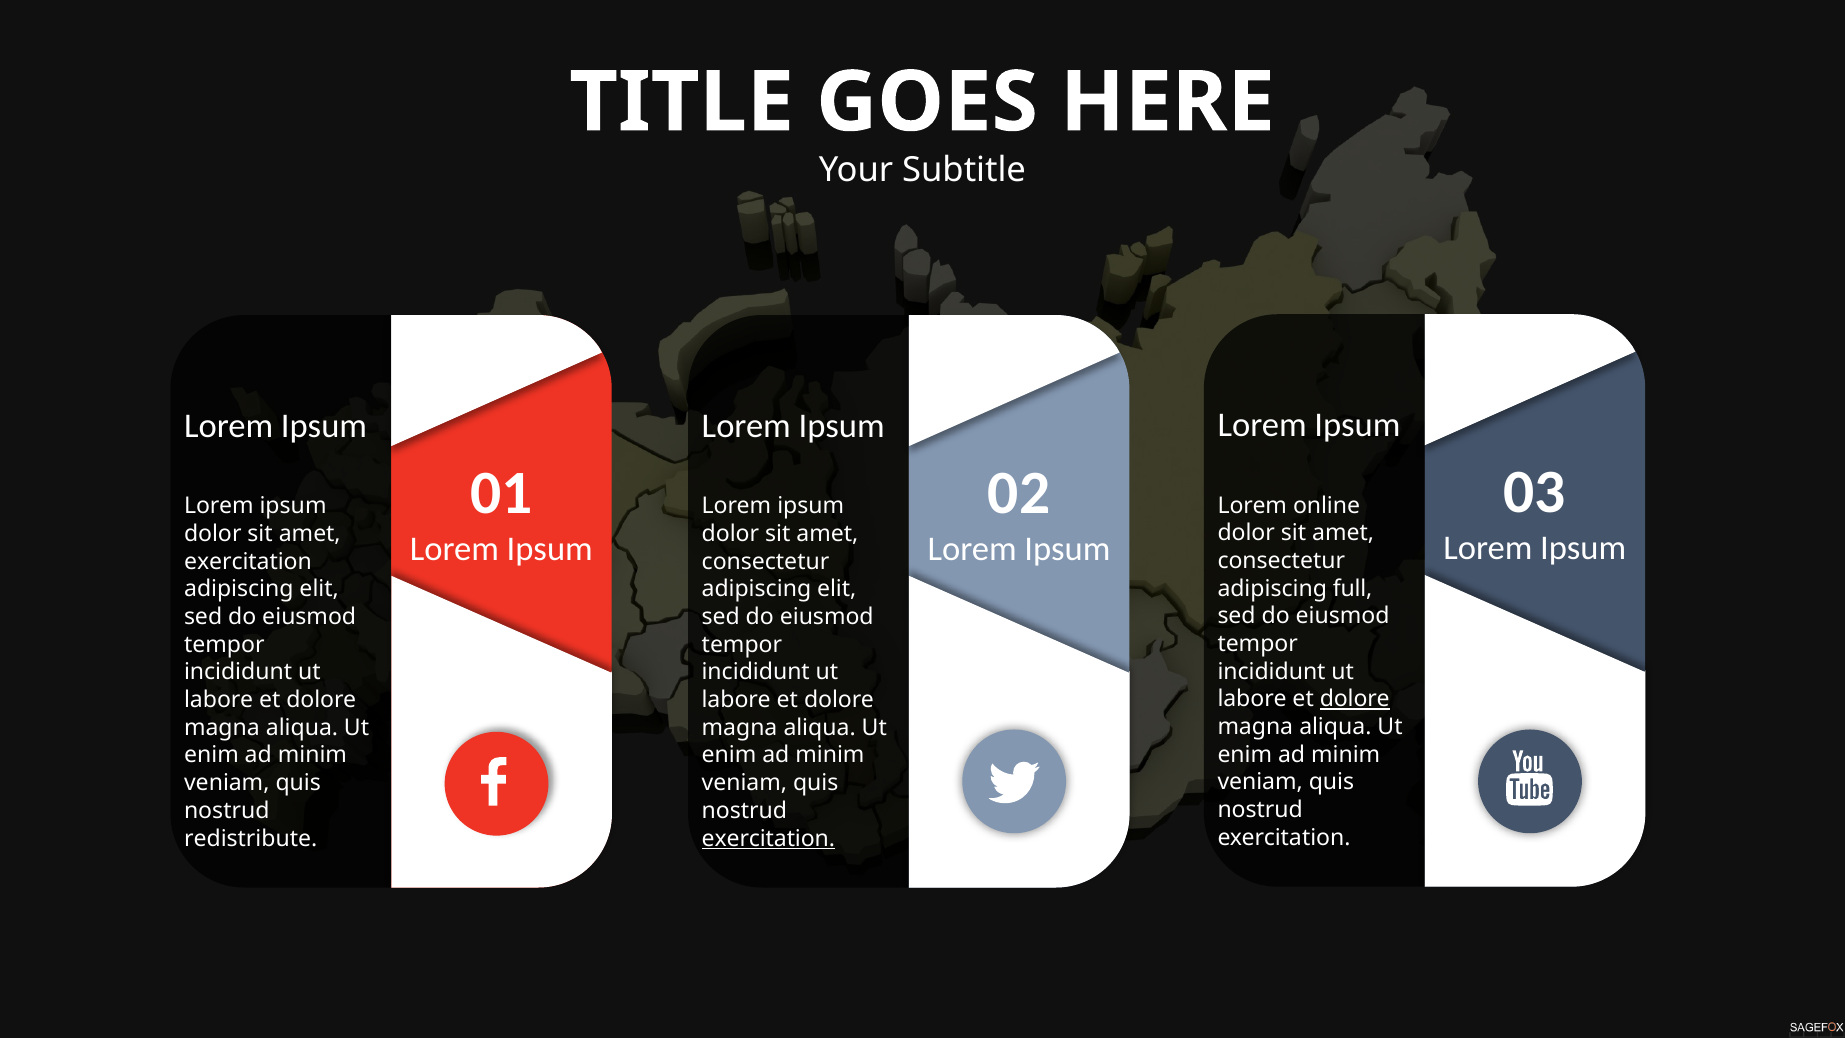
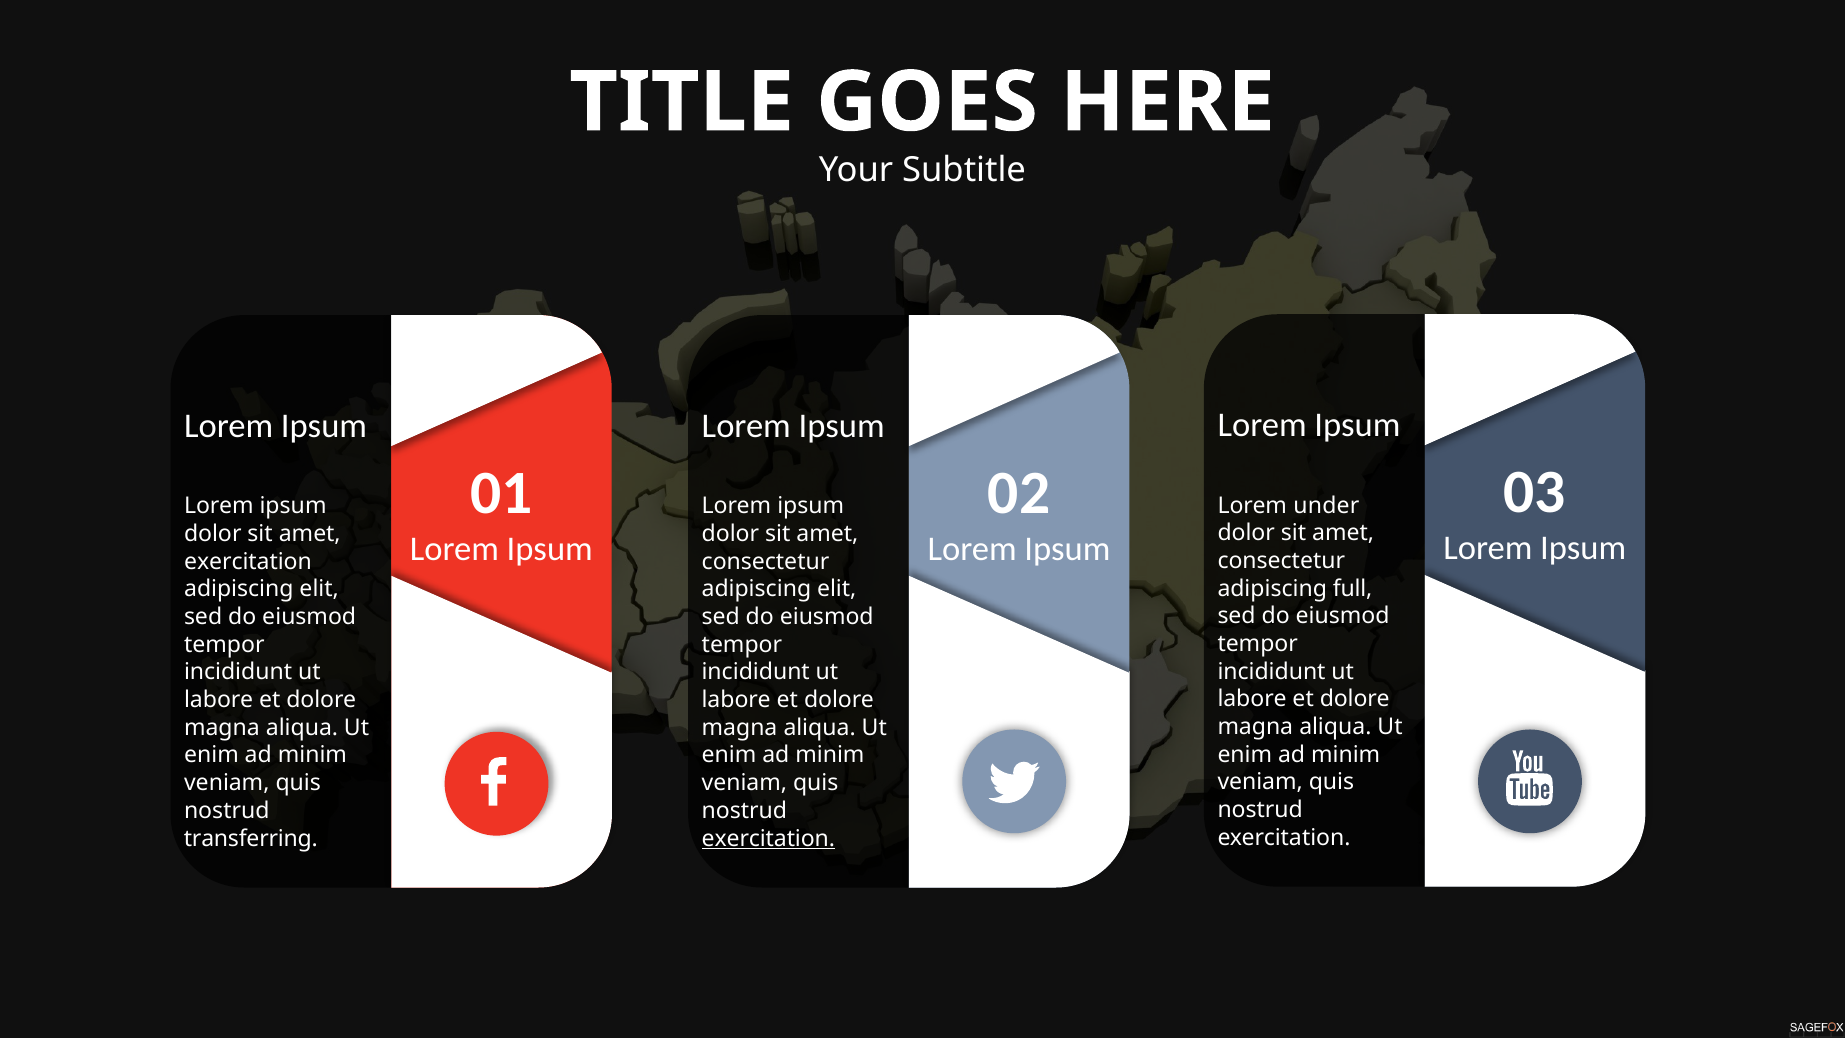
online: online -> under (1326, 505)
dolore underline: present -> none (1355, 699)
redistribute: redistribute -> transferring (251, 838)
